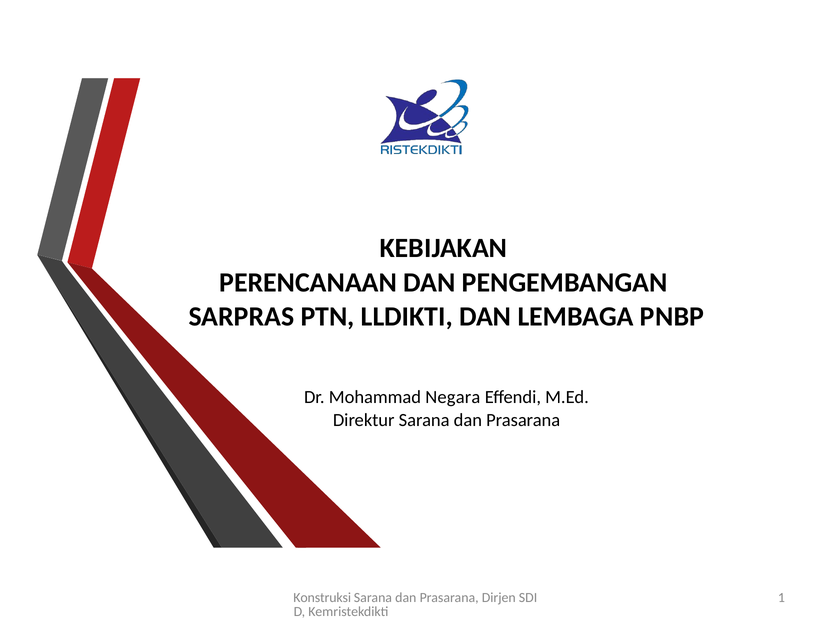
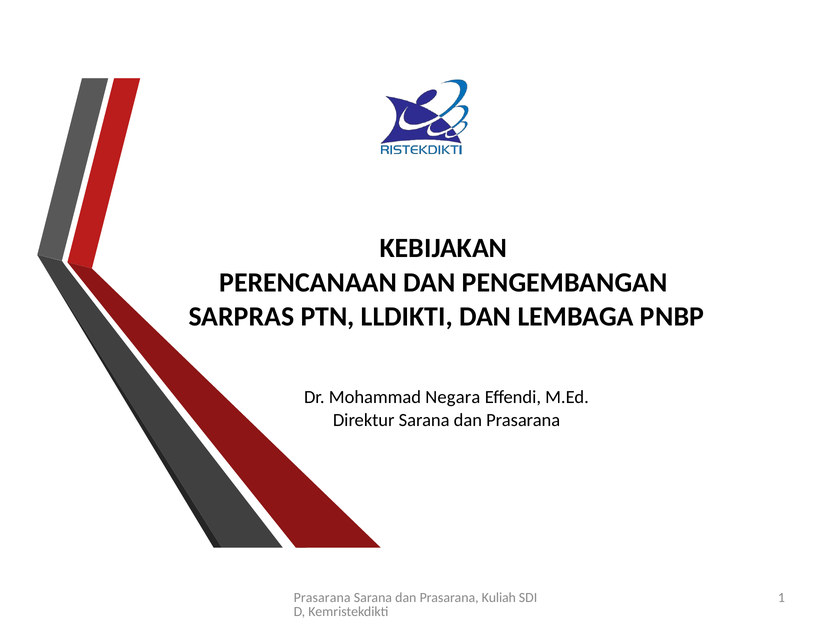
Konstruksi: Konstruksi -> Prasarana (322, 598)
Dirjen: Dirjen -> Kuliah (499, 598)
